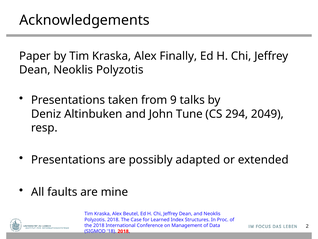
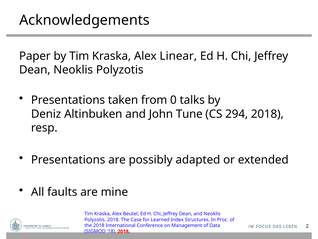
Finally: Finally -> Linear (178, 56)
9: 9 -> 0 (173, 100)
294 2049: 2049 -> 2018 (267, 114)
